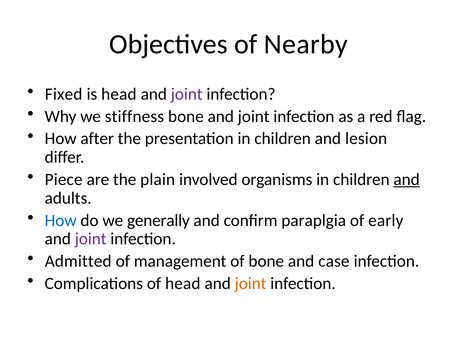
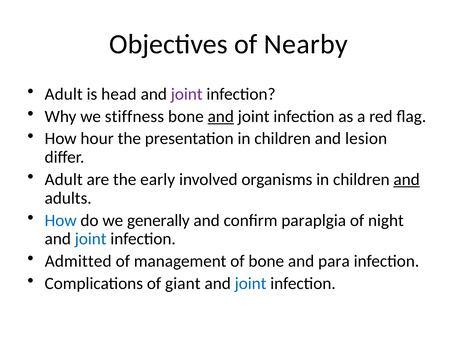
Fixed: Fixed -> Adult (64, 94)
and underline: none -> present (221, 116)
after: after -> hour (97, 138)
Piece: Piece -> Adult (64, 179)
plain: plain -> early (158, 179)
early: early -> night (386, 220)
joint colour: purple -> blue (91, 239)
case: case -> para (334, 261)
of head: head -> giant (183, 283)
joint colour: orange -> blue (251, 283)
